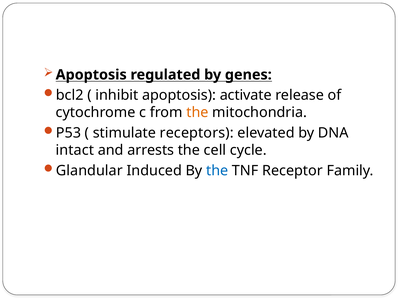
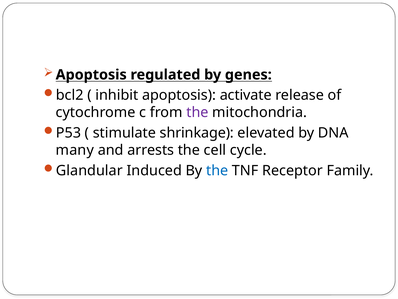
the colour: orange -> purple (197, 112)
receptors: receptors -> shrinkage (197, 133)
intact: intact -> many (75, 150)
